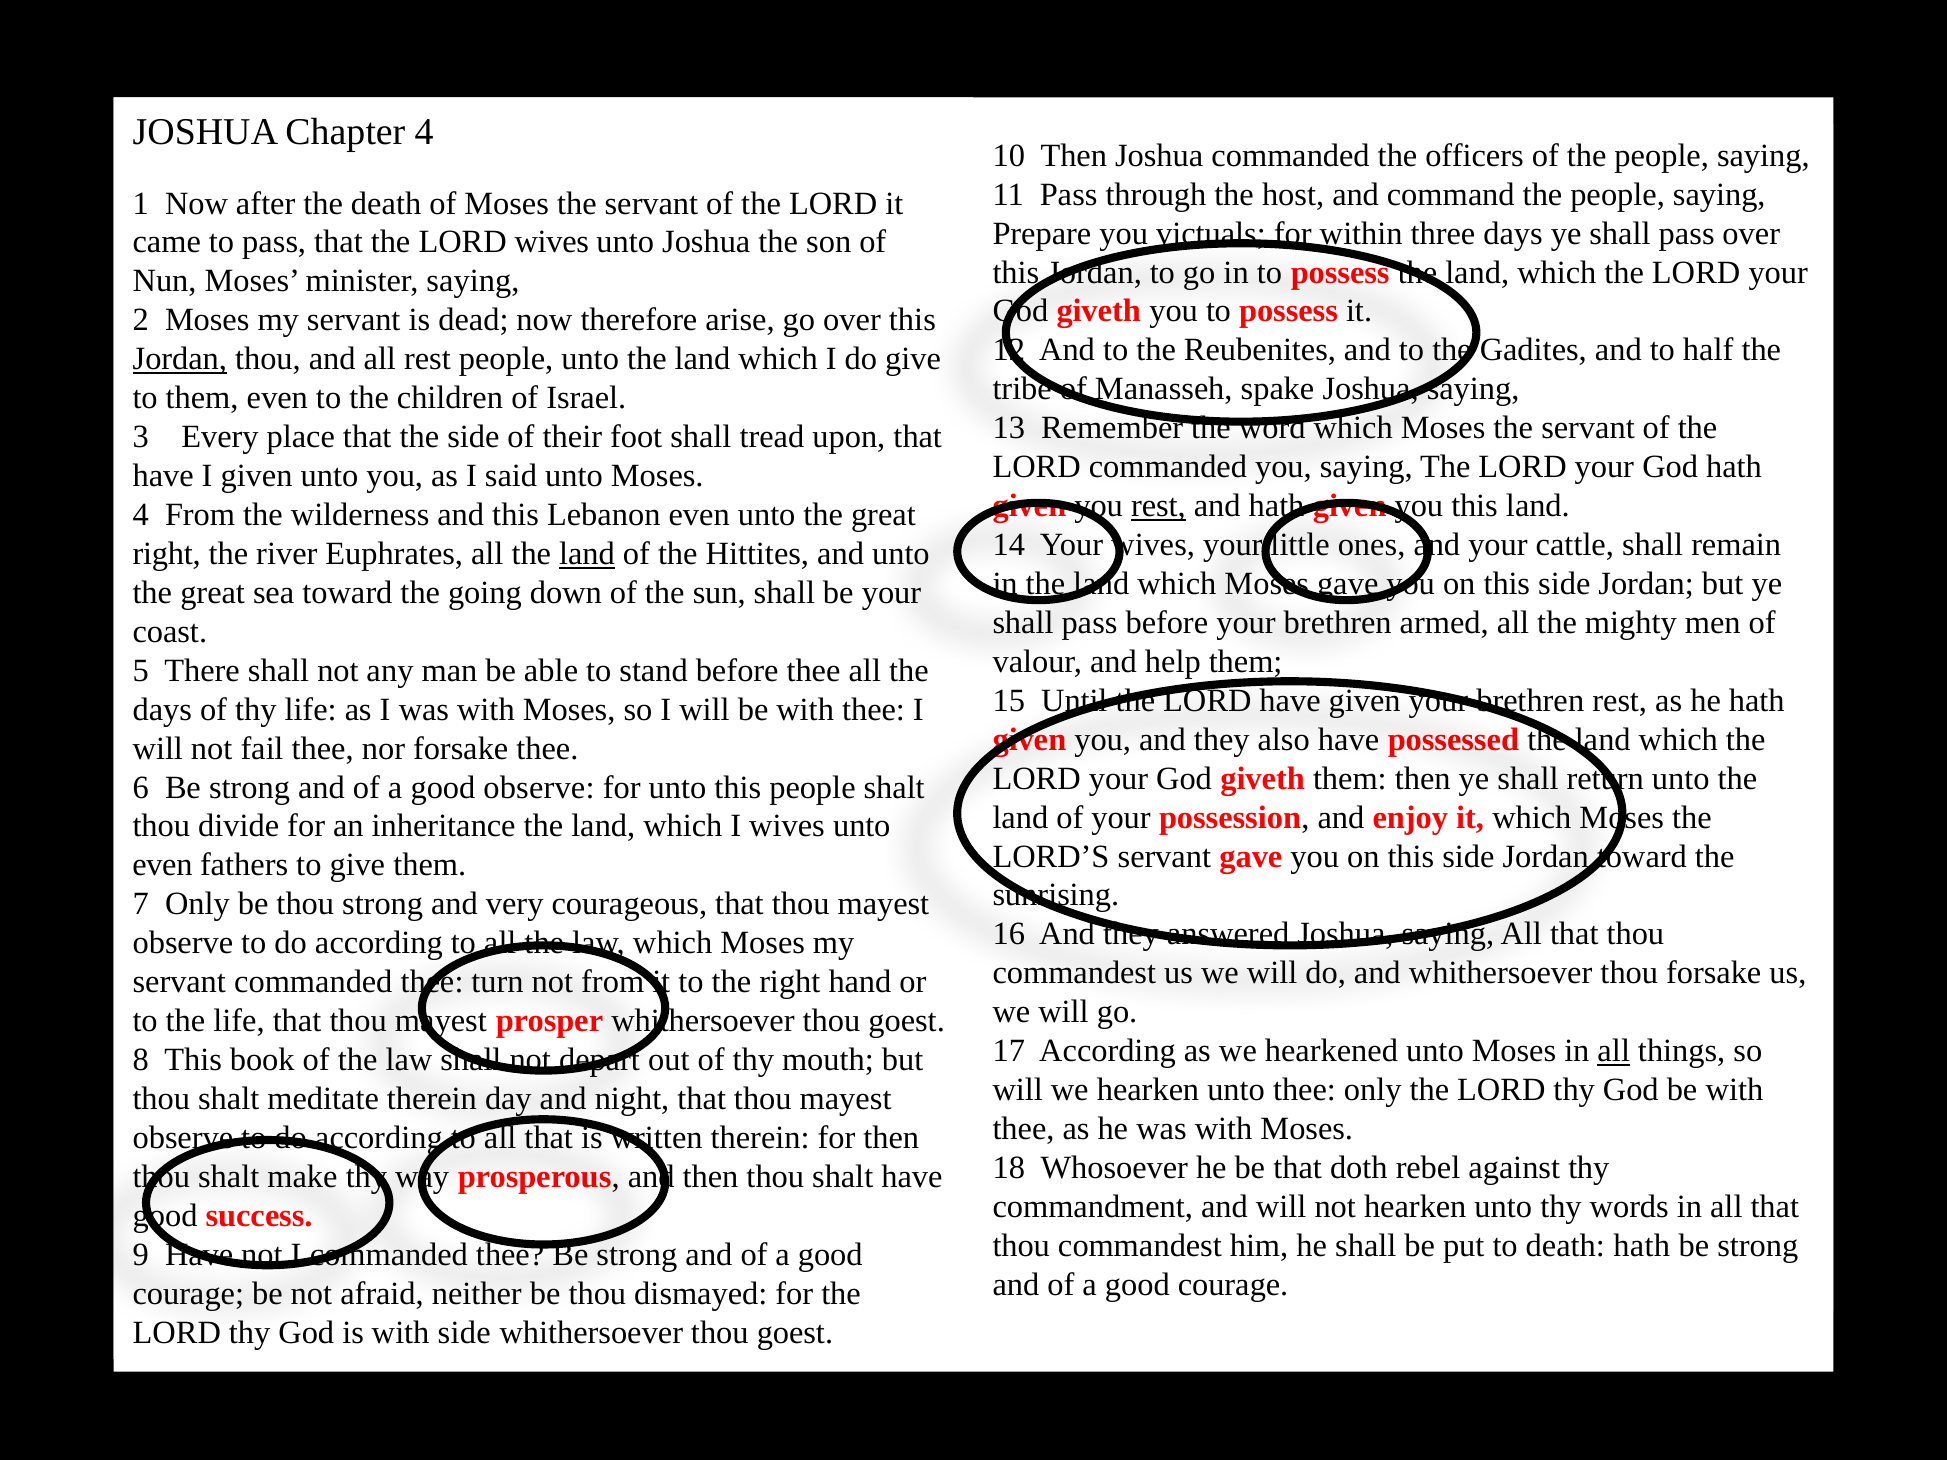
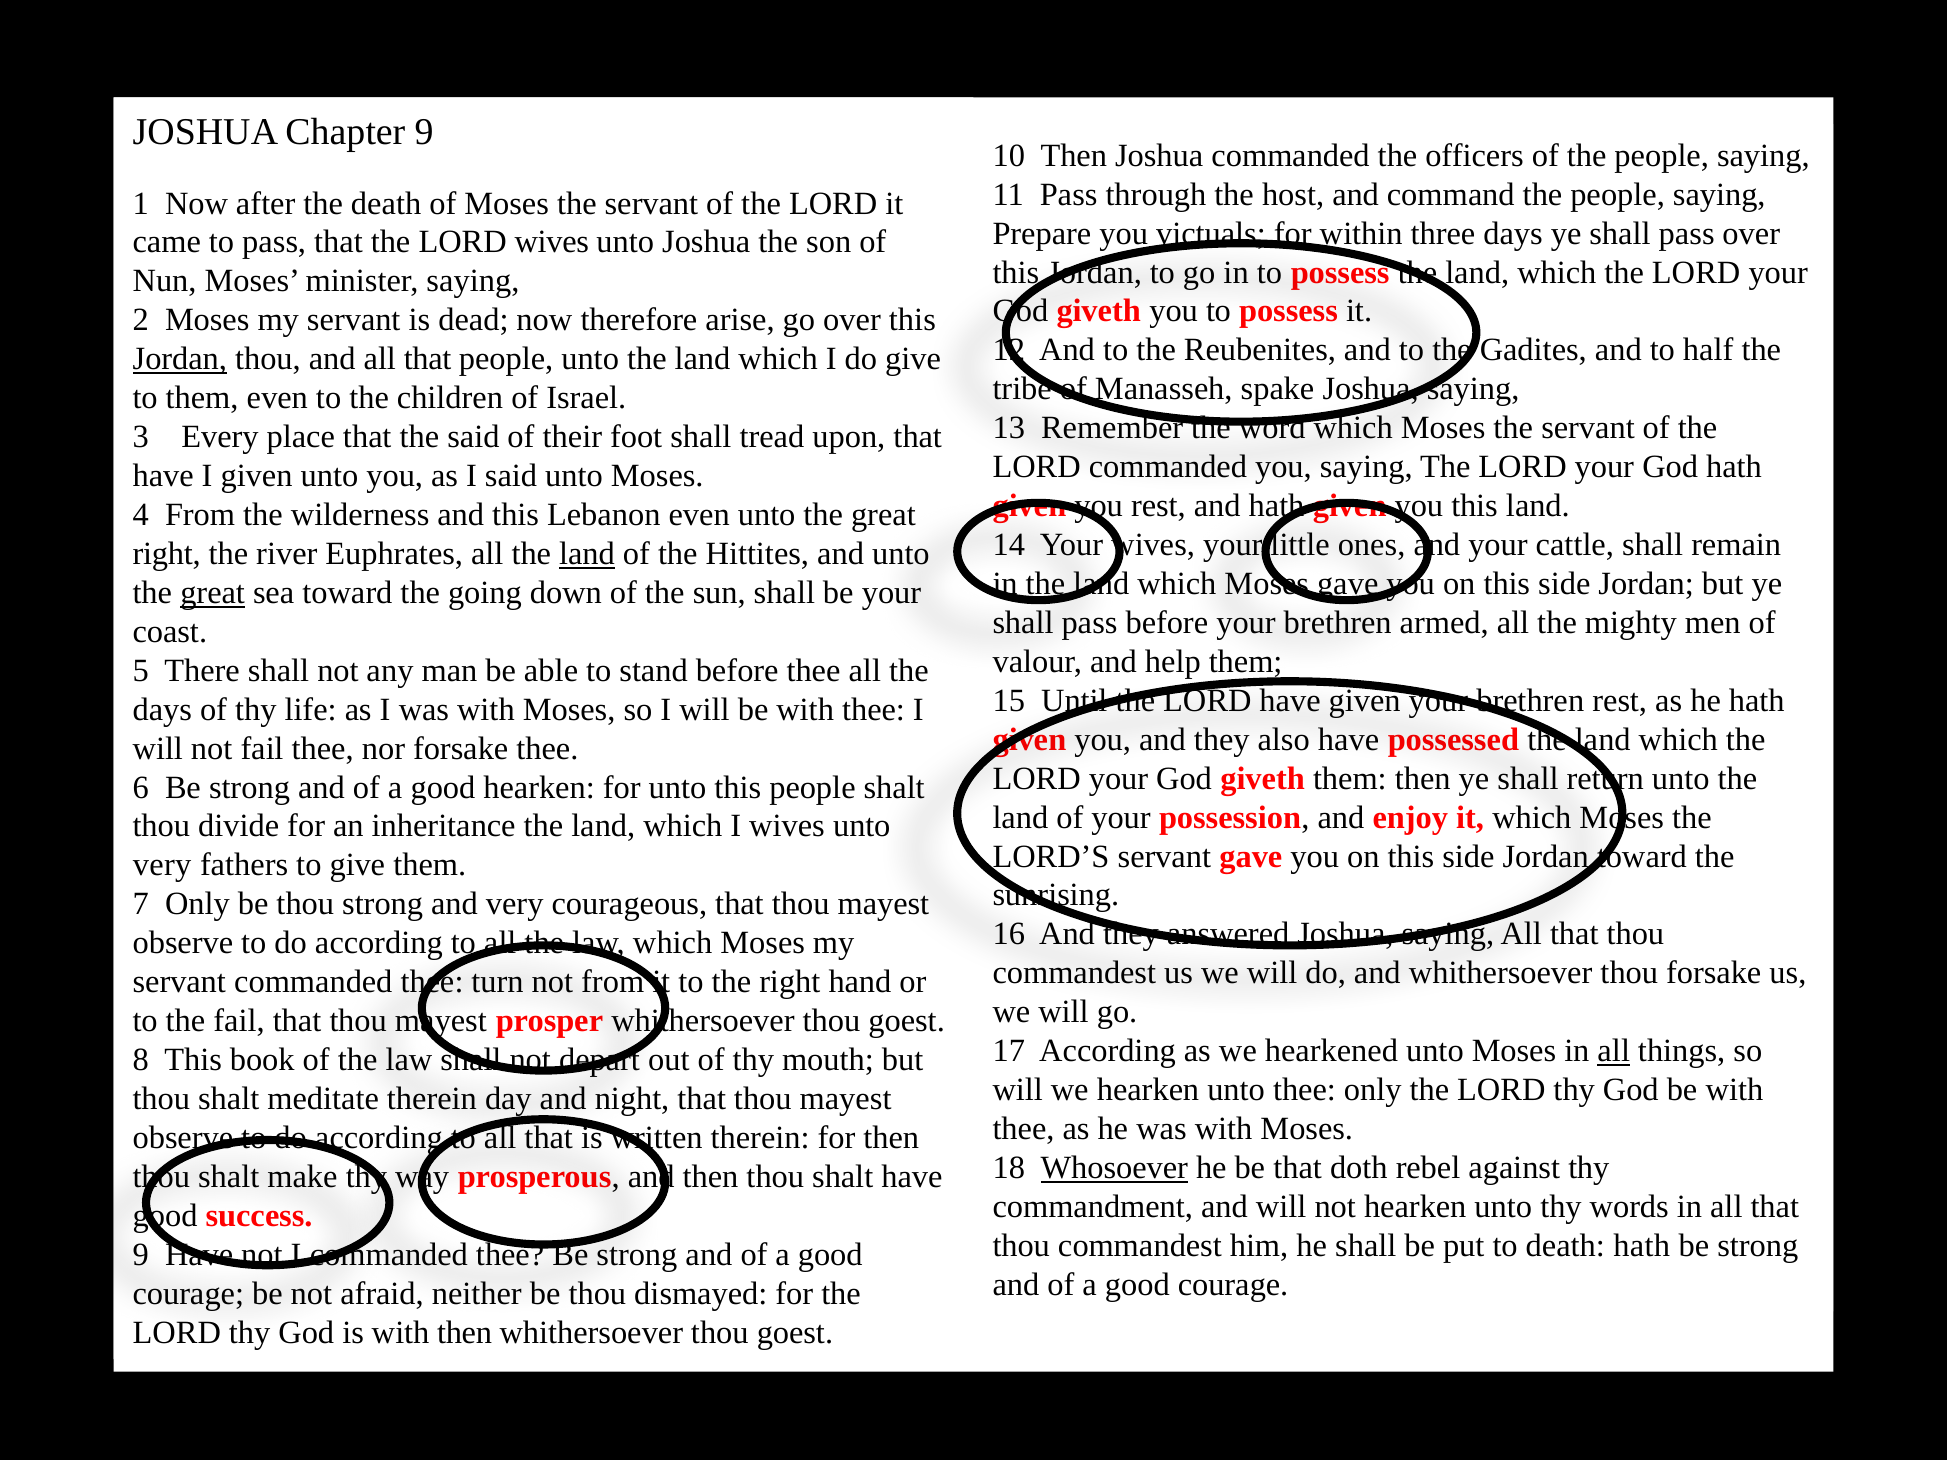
Chapter 4: 4 -> 9 (424, 132)
and all rest: rest -> that (428, 359)
the side: side -> said (473, 437)
rest underline: present -> none (1158, 506)
great underline: none -> present (213, 593)
good observe: observe -> hearken (539, 787)
even: even -> very (162, 865)
the life: life -> fail (239, 1021)
Whosoever underline: none -> present (1114, 1168)
side: side -> then (465, 1333)
